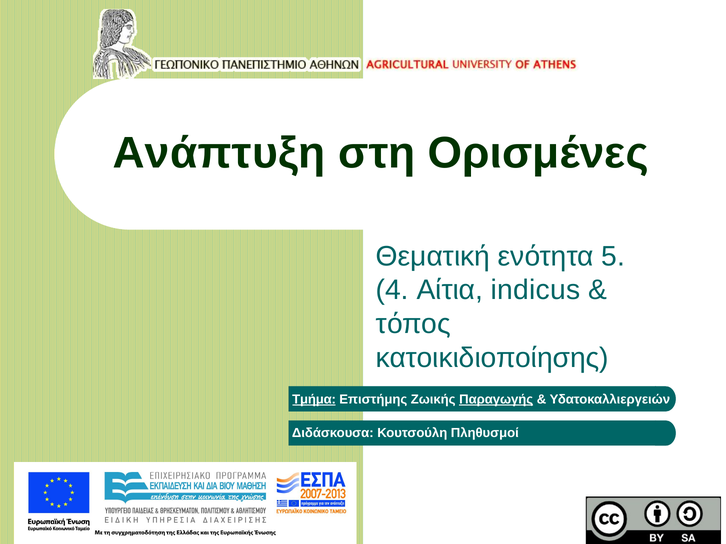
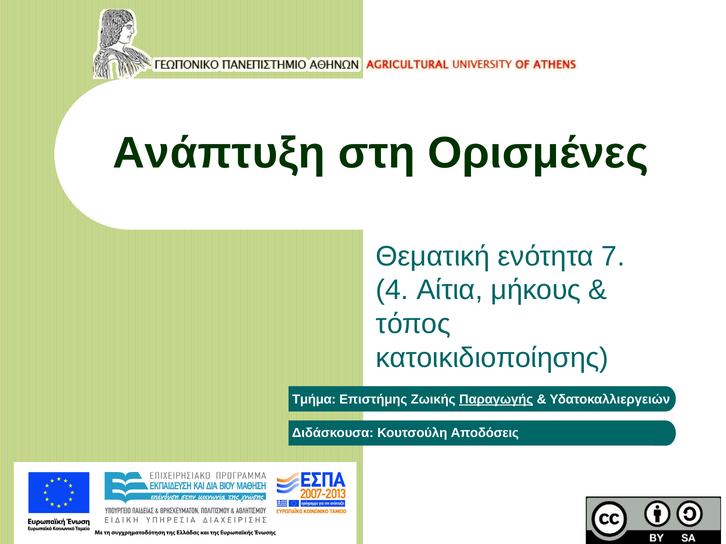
5: 5 -> 7 (613, 257)
indicus: indicus -> μήκους (536, 290)
Τμήμα underline: present -> none (314, 400)
Πληθυσμοί: Πληθυσμοί -> Αποδόσεις (485, 433)
